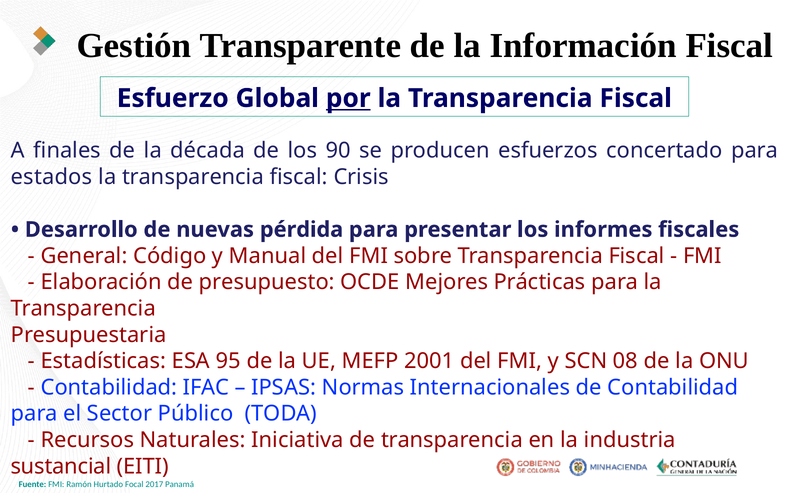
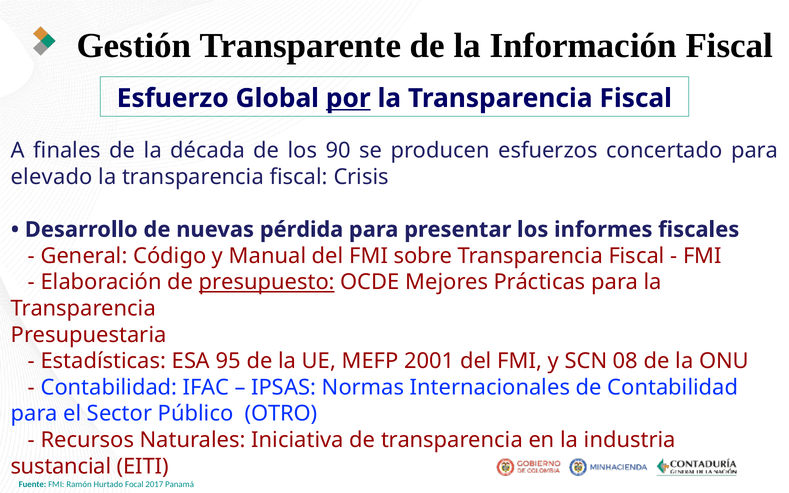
estados: estados -> elevado (52, 177)
presupuesto underline: none -> present (267, 282)
TODA: TODA -> OTRO (281, 414)
